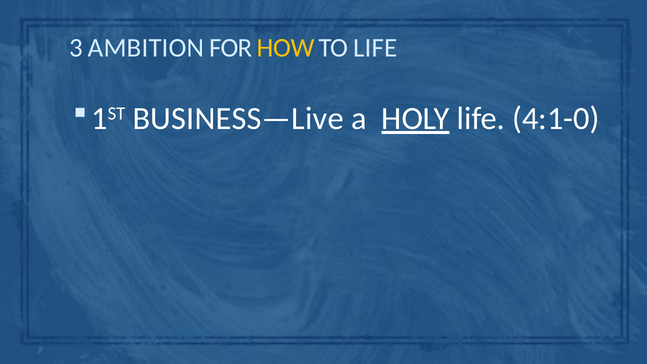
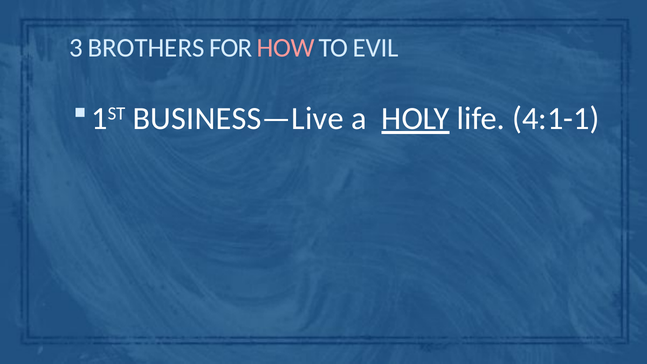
AMBITION: AMBITION -> BROTHERS (146, 48)
HOW colour: yellow -> pink (286, 48)
TO LIFE: LIFE -> EVIL (376, 48)
4:1-0: 4:1-0 -> 4:1-1 (556, 119)
